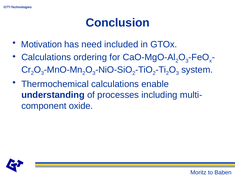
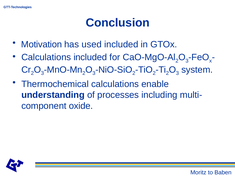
need: need -> used (92, 45)
Calculations ordering: ordering -> included (90, 57)
